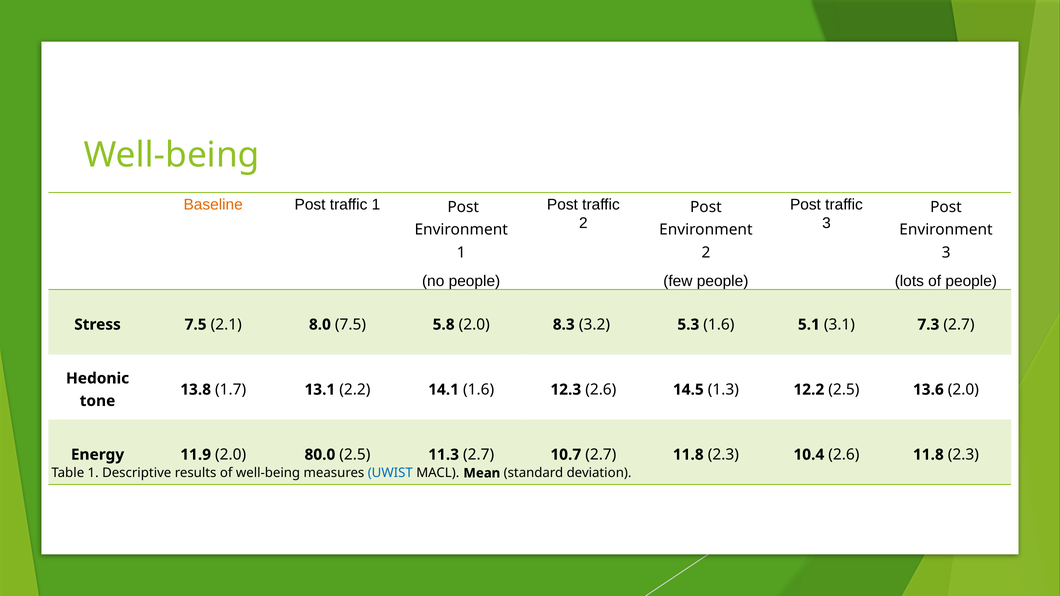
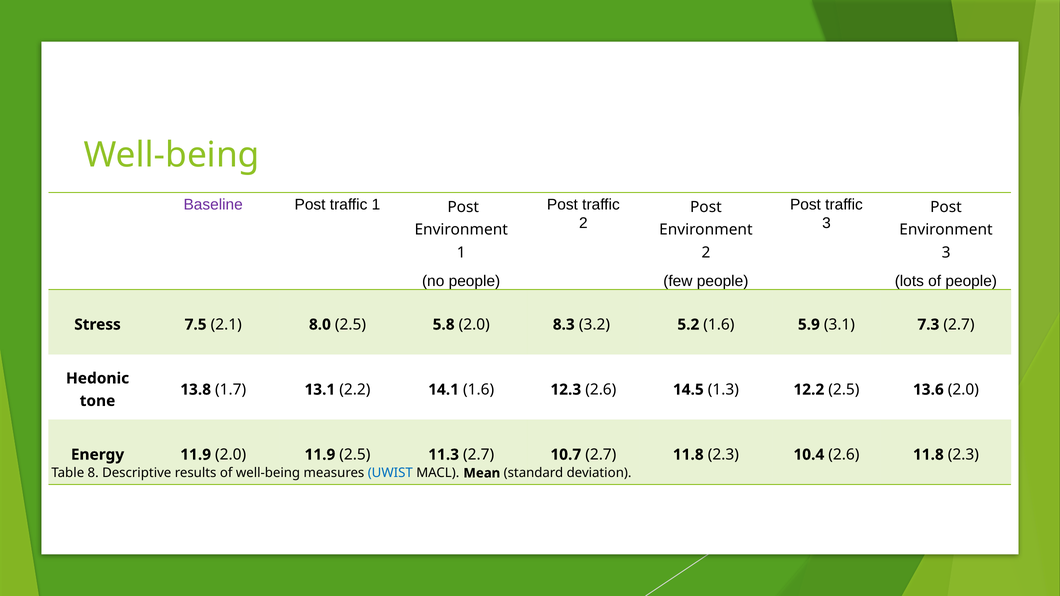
Baseline colour: orange -> purple (213, 205)
8.0 7.5: 7.5 -> 2.5 (350, 325)
5.3: 5.3 -> 5.2 (688, 325)
5.1: 5.1 -> 5.9 (809, 325)
2.0 80.0: 80.0 -> 11.9 (320, 455)
Table 1: 1 -> 8 (93, 473)
